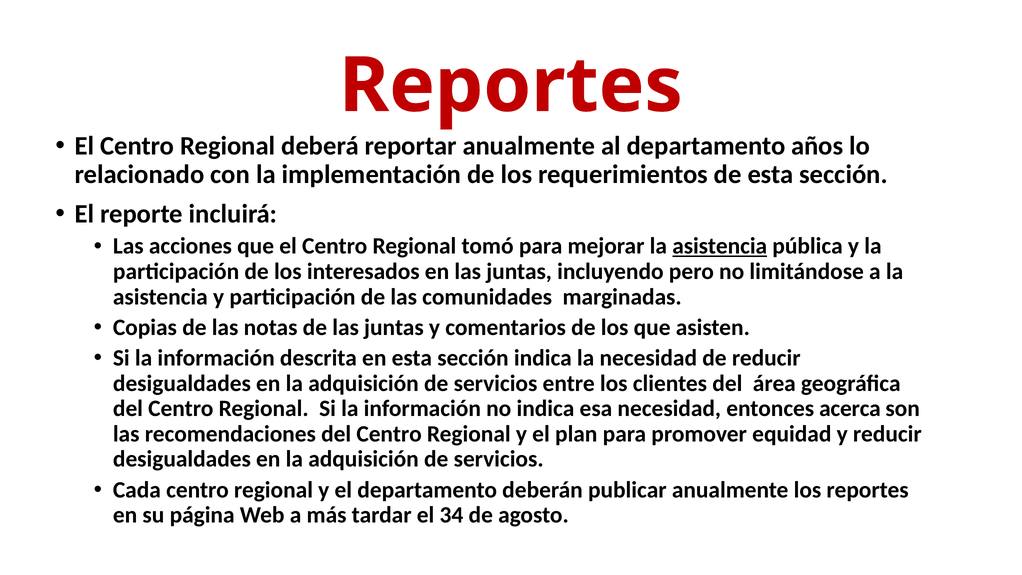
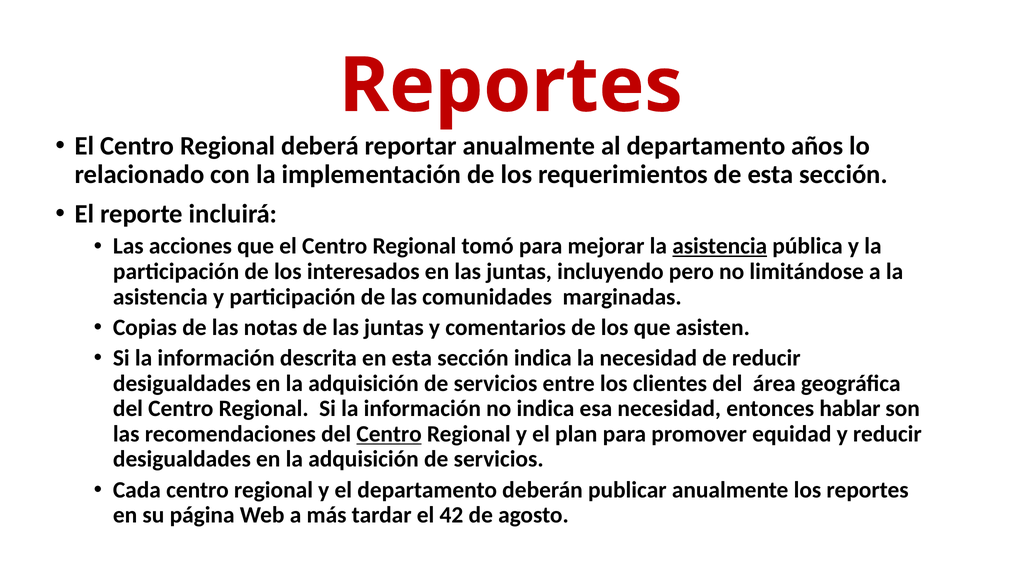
acerca: acerca -> hablar (850, 409)
Centro underline: none -> present (389, 434)
34: 34 -> 42 (451, 515)
